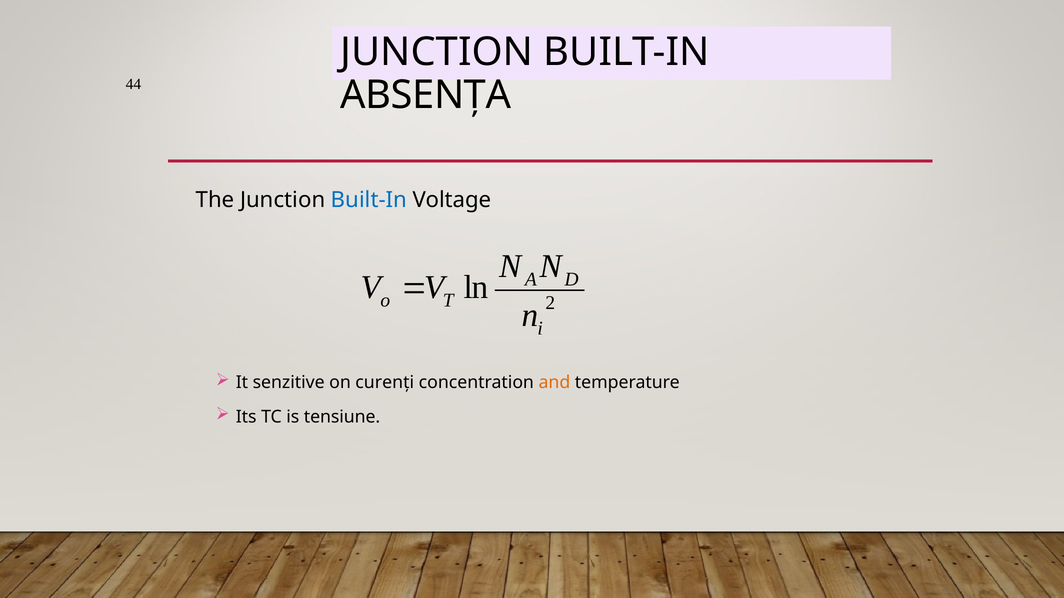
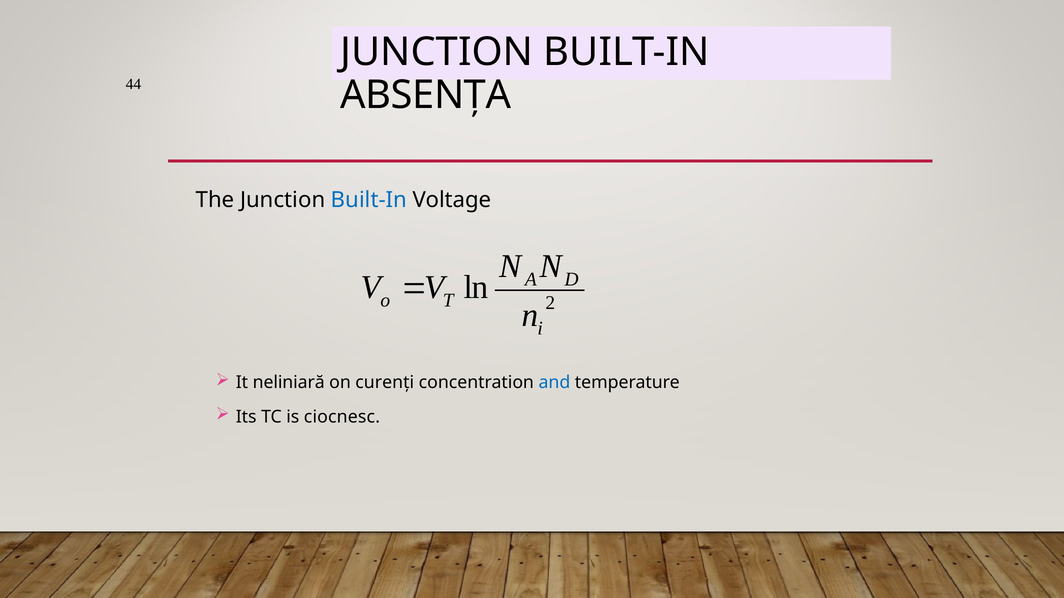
senzitive: senzitive -> neliniară (289, 383)
and colour: orange -> blue (554, 383)
tensiune: tensiune -> ciocnesc (342, 417)
